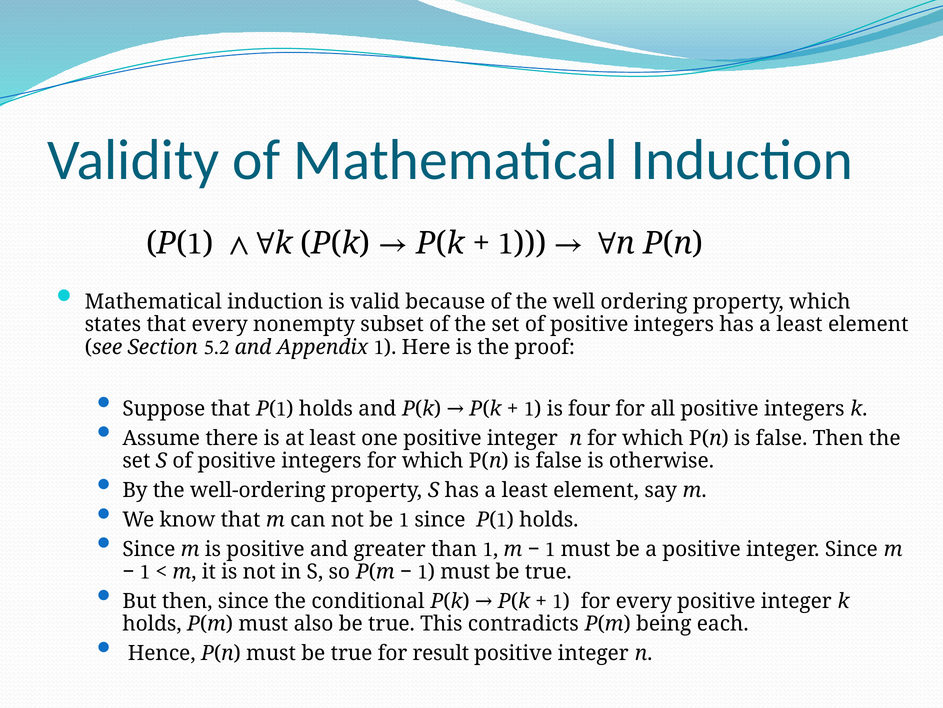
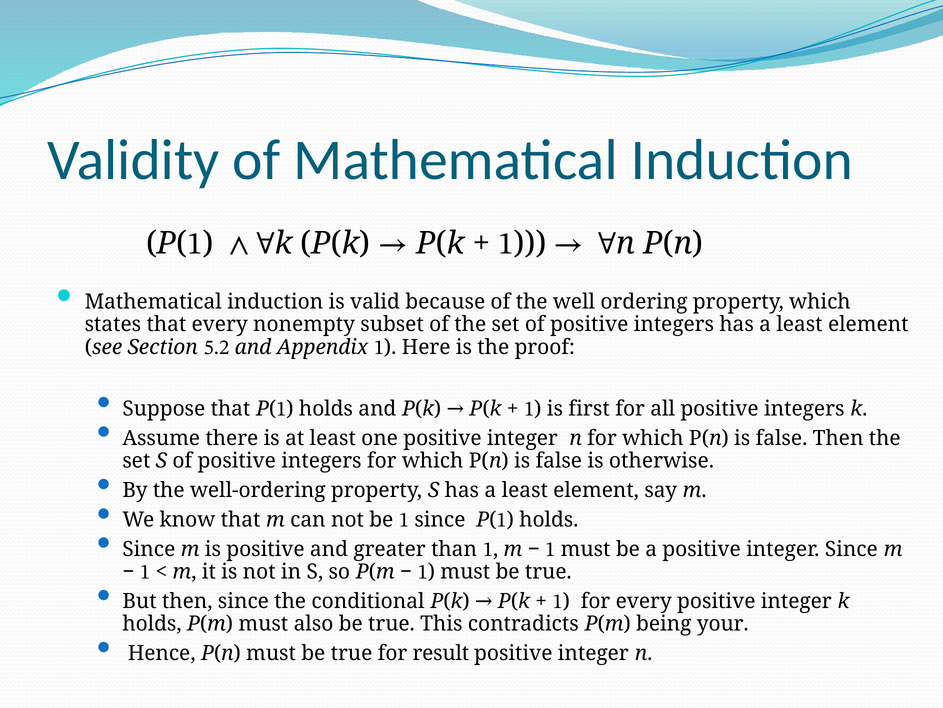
four: four -> first (589, 408)
each: each -> your (723, 623)
